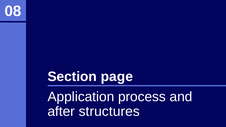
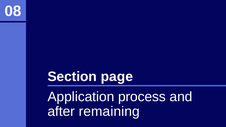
structures: structures -> remaining (109, 112)
